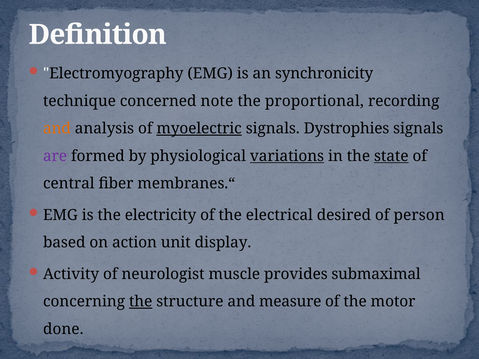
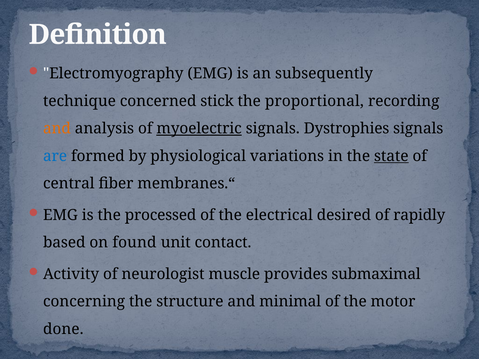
synchronicity: synchronicity -> subsequently (324, 74)
note: note -> stick (217, 101)
are colour: purple -> blue (55, 156)
variations underline: present -> none (287, 156)
electricity: electricity -> processed (161, 215)
person: person -> rapidly (419, 215)
action: action -> found (134, 243)
display: display -> contact (223, 243)
the underline: present -> none (141, 302)
measure: measure -> minimal (290, 302)
